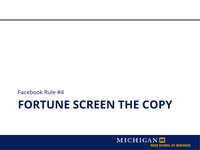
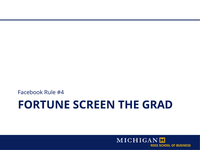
COPY: COPY -> GRAD (157, 105)
